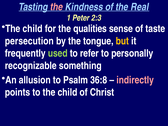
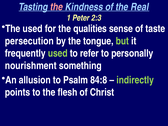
child: child -> used (33, 29)
but colour: yellow -> light green (122, 41)
recognizable: recognizable -> nourishment (31, 66)
36:8: 36:8 -> 84:8 (99, 80)
indirectly colour: pink -> light green (135, 80)
to the child: child -> flesh (67, 92)
